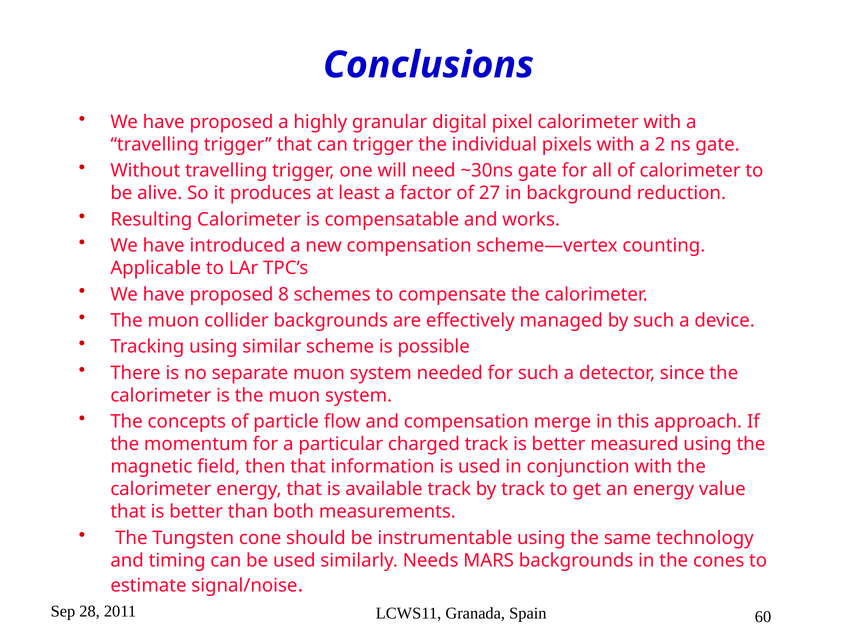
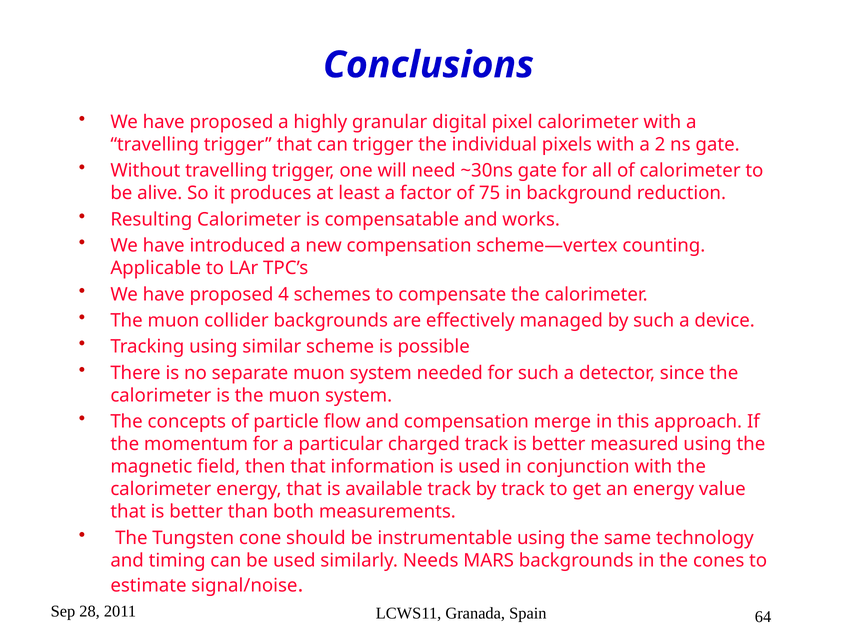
27: 27 -> 75 (490, 193)
8: 8 -> 4 (284, 294)
60: 60 -> 64 (763, 617)
